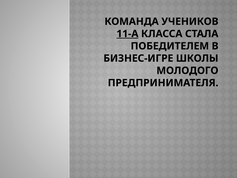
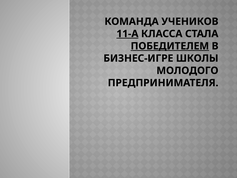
ПОБЕДИТЕЛЕМ underline: none -> present (170, 46)
